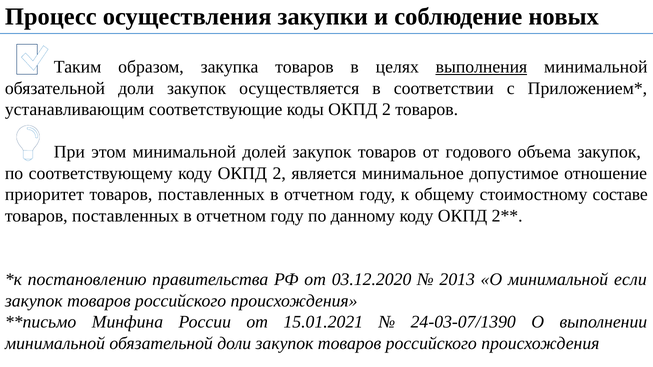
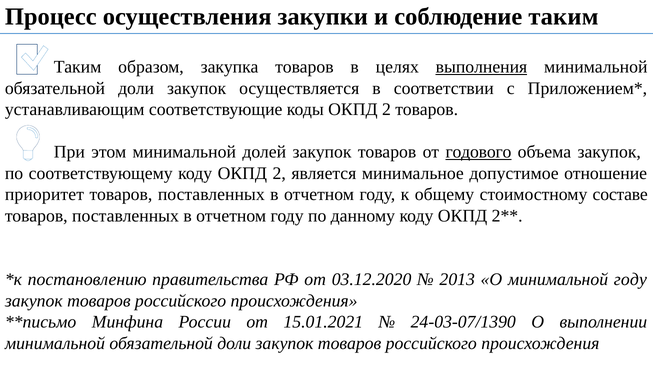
соблюдение новых: новых -> таким (563, 17)
годового underline: none -> present (478, 152)
минимальной если: если -> году (630, 280)
